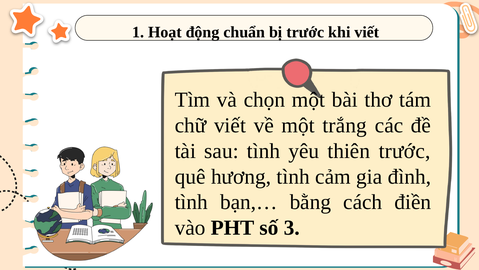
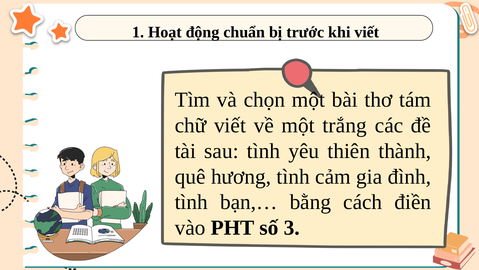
thiên trước: trước -> thành (405, 151)
